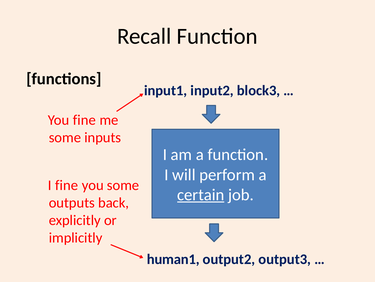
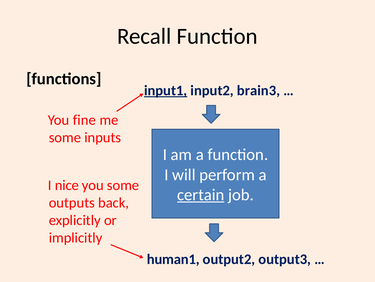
input1 underline: none -> present (166, 90)
block3: block3 -> brain3 (259, 90)
I fine: fine -> nice (67, 185)
